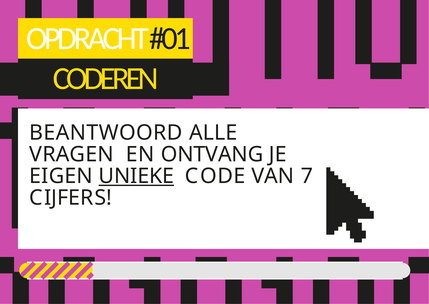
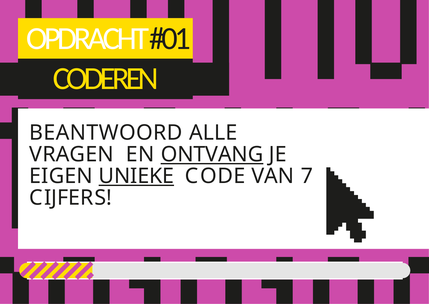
ONTVANG underline: none -> present (212, 154)
